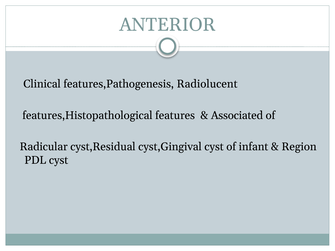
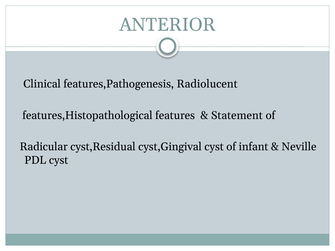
Associated: Associated -> Statement (237, 116)
Region: Region -> Neville (299, 147)
